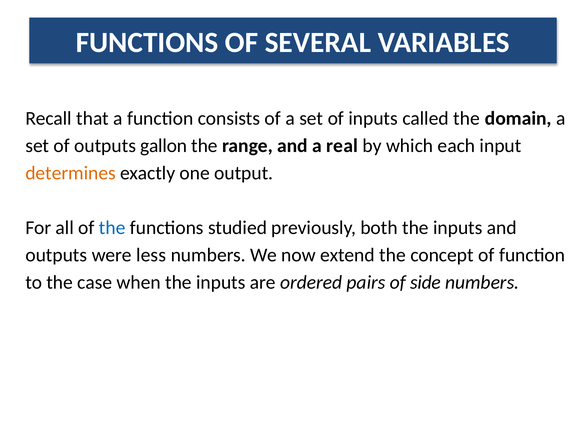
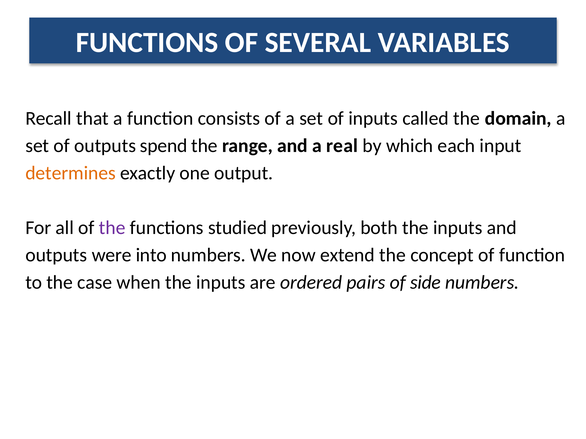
gallon: gallon -> spend (164, 146)
the colour: blue -> purple (112, 228)
less: less -> into (151, 255)
